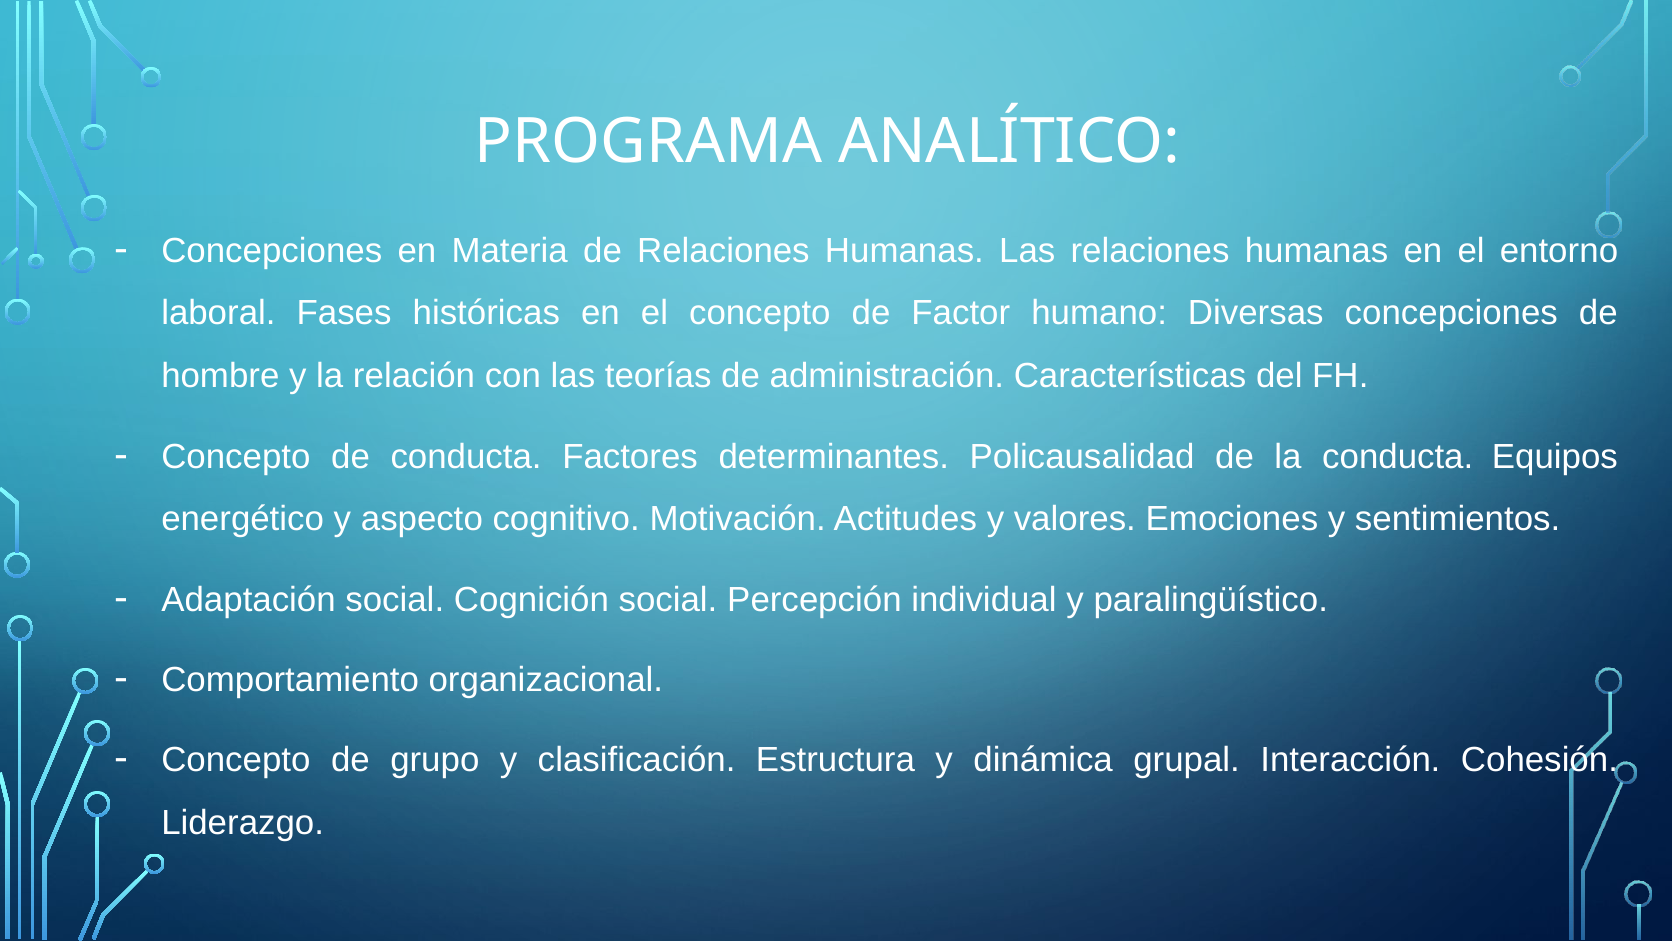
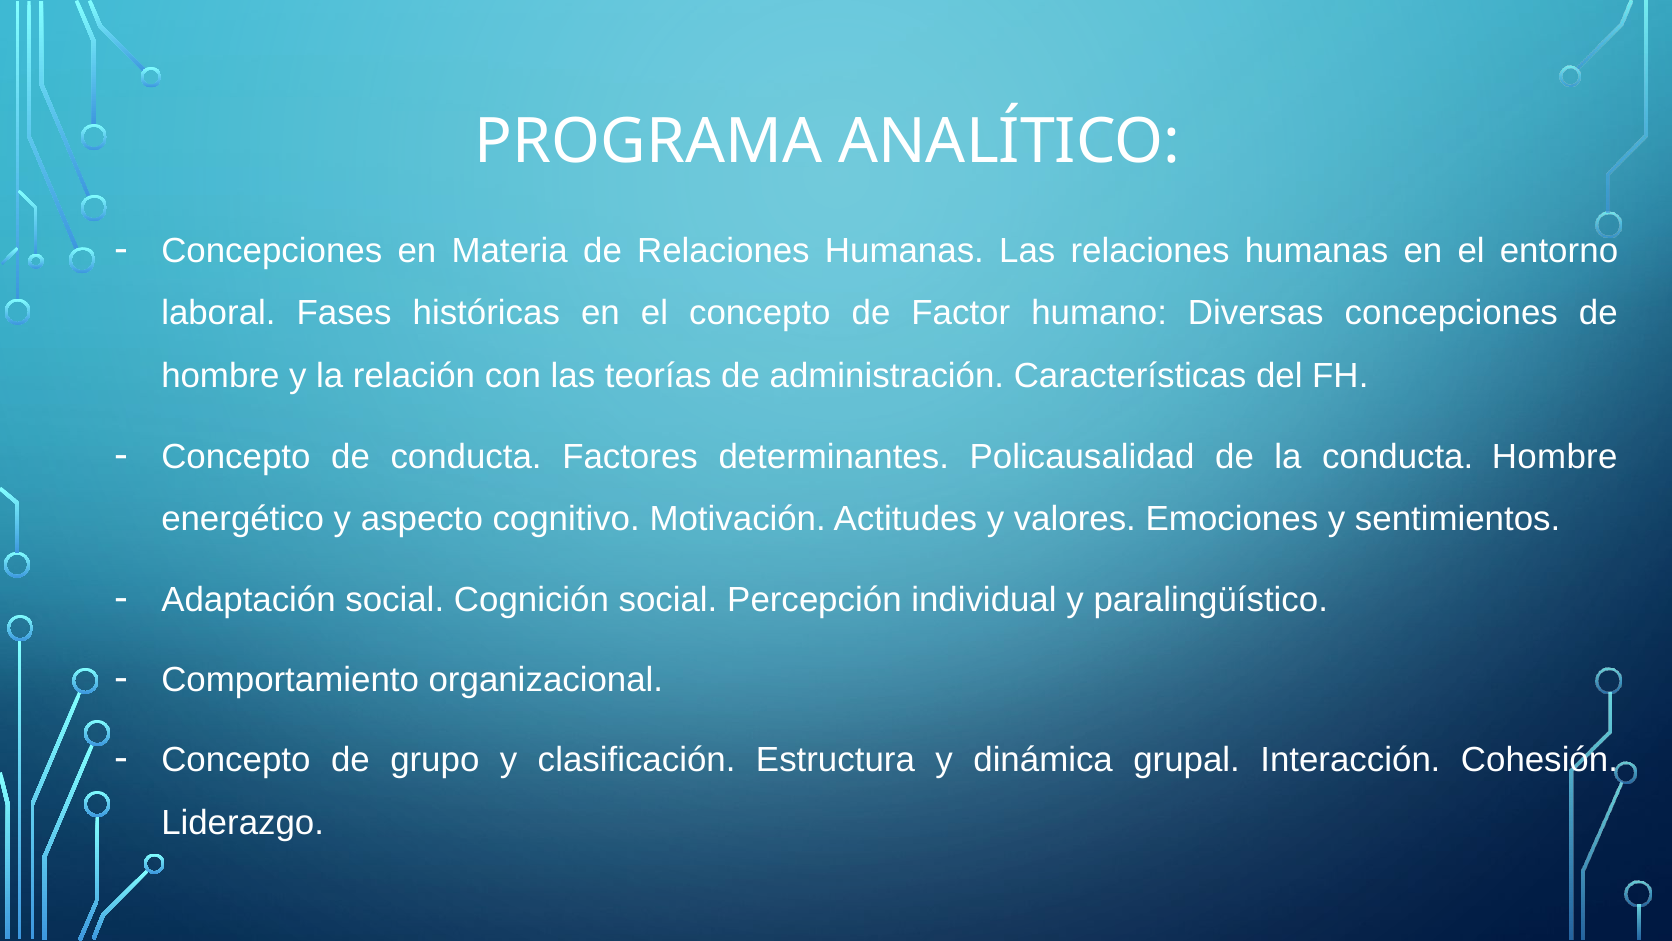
conducta Equipos: Equipos -> Hombre (1555, 456)
